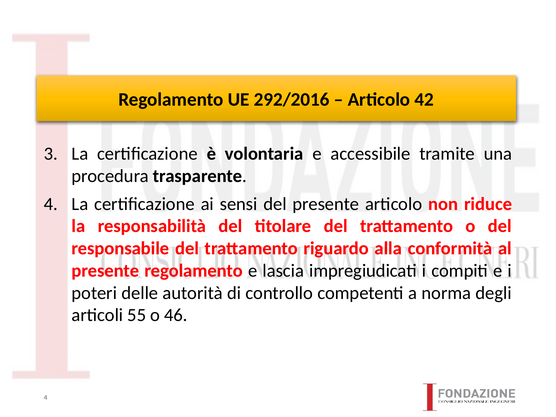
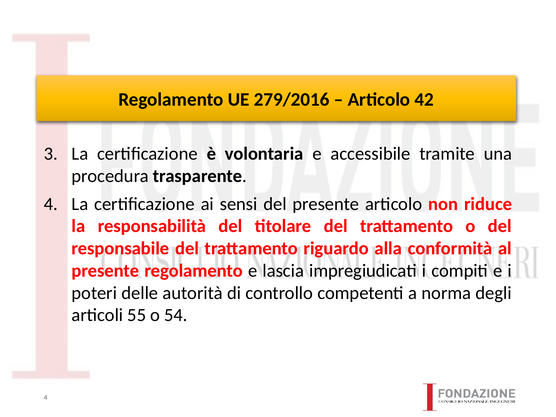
292/2016: 292/2016 -> 279/2016 (292, 100)
46: 46 -> 54 (176, 315)
